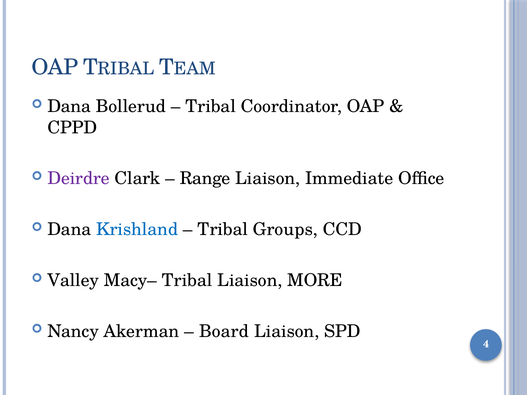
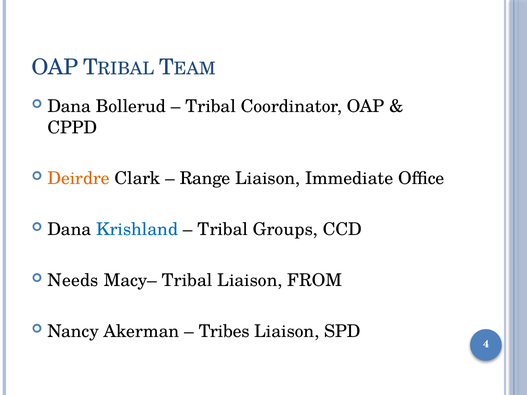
Deirdre colour: purple -> orange (79, 179)
Valley: Valley -> Needs (73, 281)
MORE: MORE -> FROM (315, 281)
Board: Board -> Tribes (224, 332)
